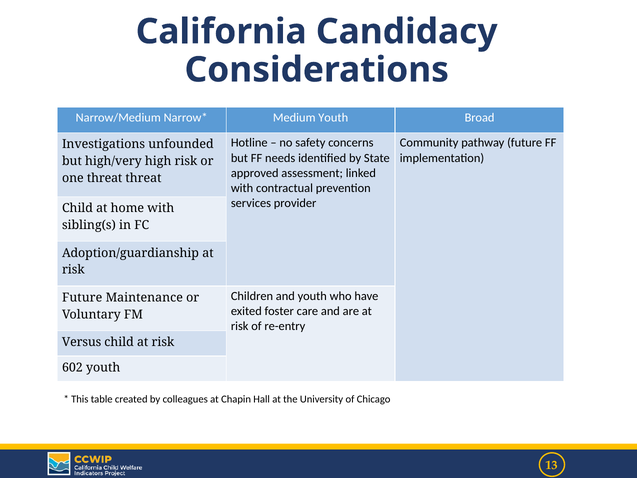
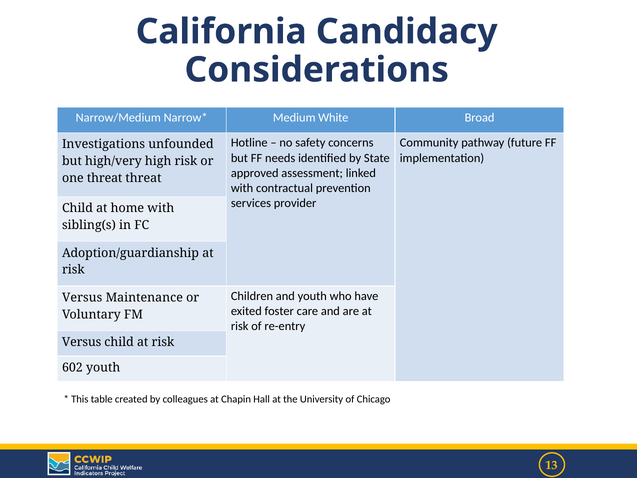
Medium Youth: Youth -> White (333, 117)
Future: Future -> Versus (82, 297)
